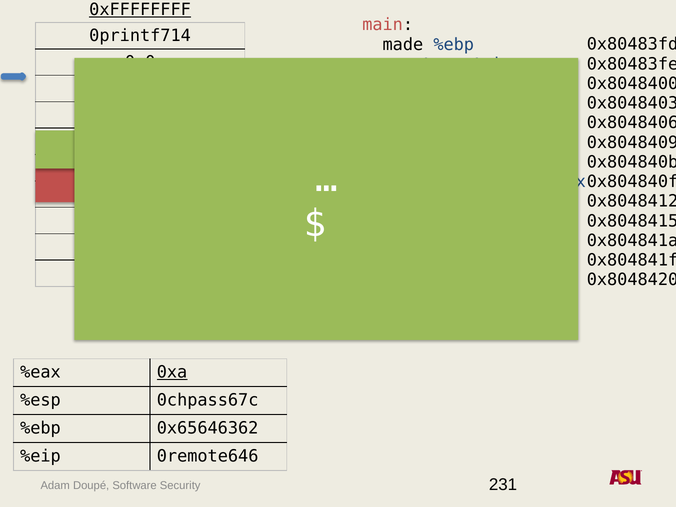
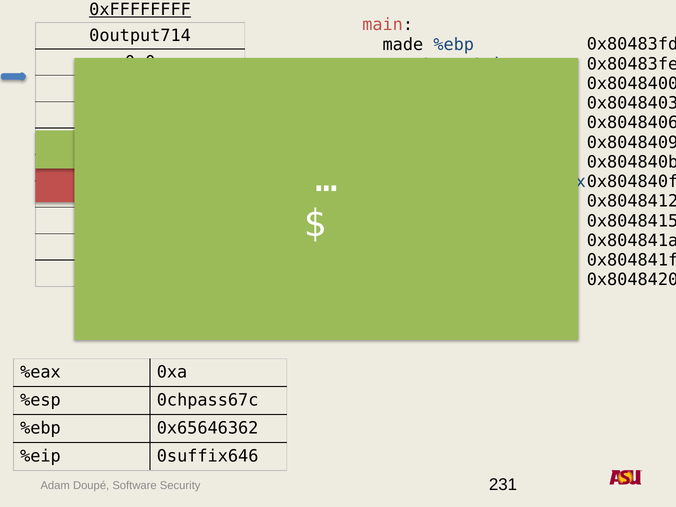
0printf714: 0printf714 -> 0output714 (140, 36)
0xa underline: present -> none (172, 372)
0remote646: 0remote646 -> 0suffix646 (208, 456)
